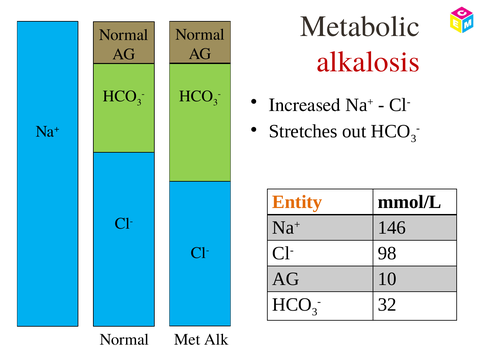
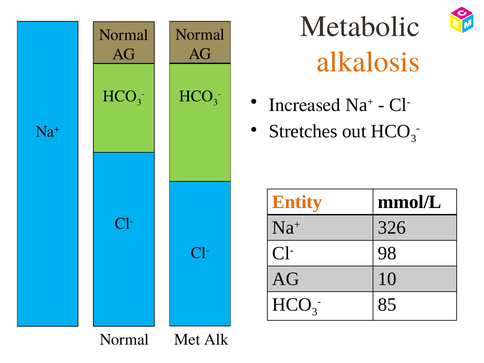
alkalosis colour: red -> orange (368, 62)
146: 146 -> 326 (392, 228)
32: 32 -> 85 (387, 305)
